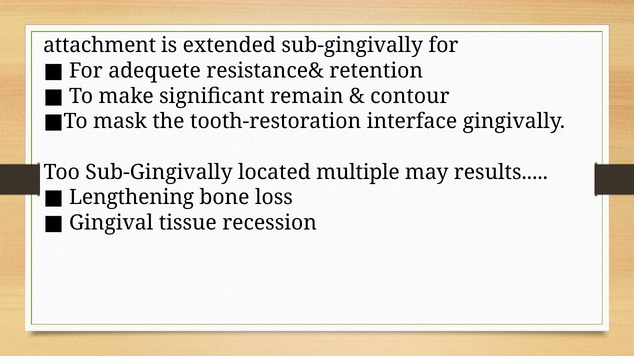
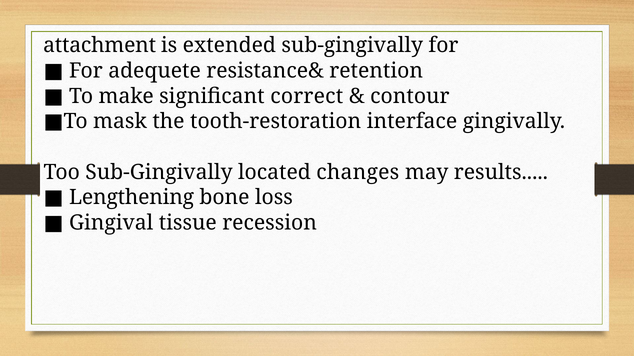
remain: remain -> correct (307, 96)
multiple: multiple -> changes (358, 172)
